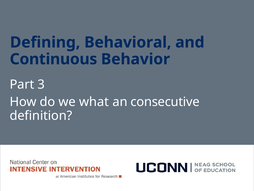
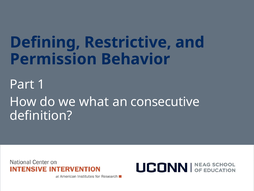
Behavioral: Behavioral -> Restrictive (128, 42)
Continuous: Continuous -> Permission (53, 59)
3: 3 -> 1 (41, 84)
